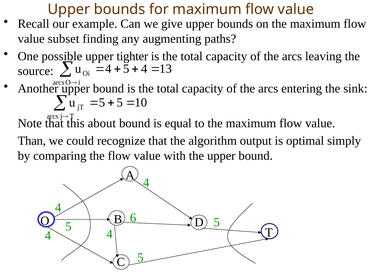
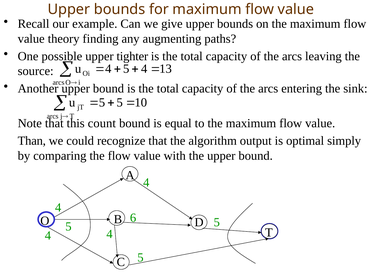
subset: subset -> theory (64, 39)
about: about -> count (102, 123)
